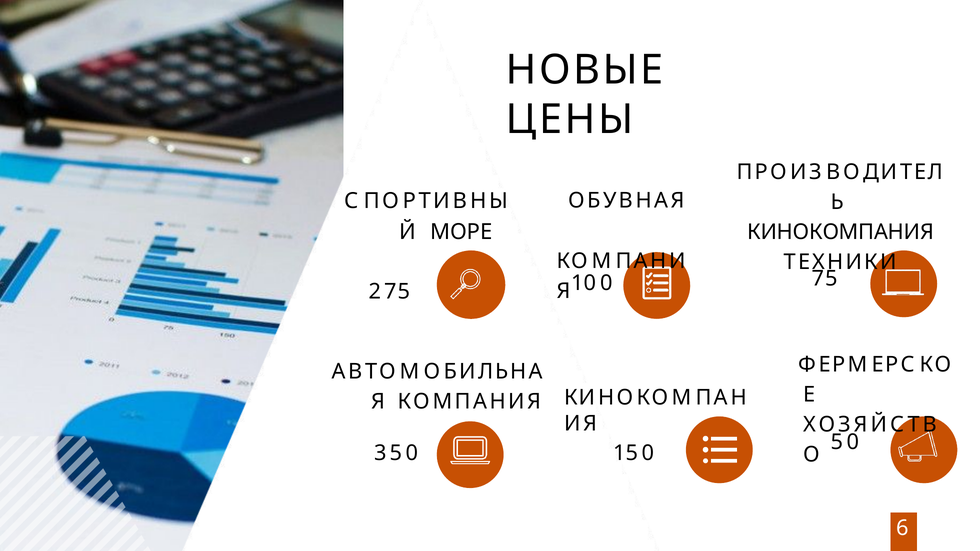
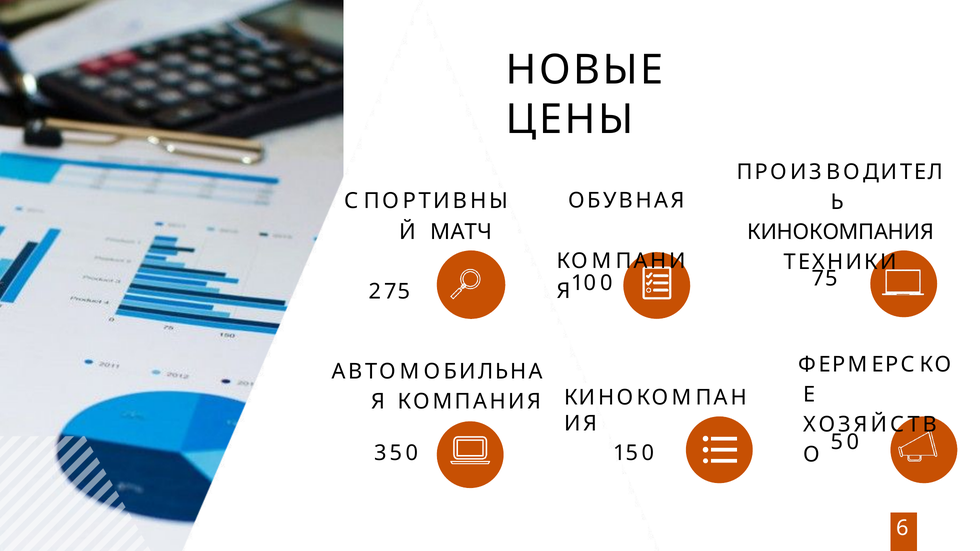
МОРЕ: МОРЕ -> МАТЧ (461, 232)
